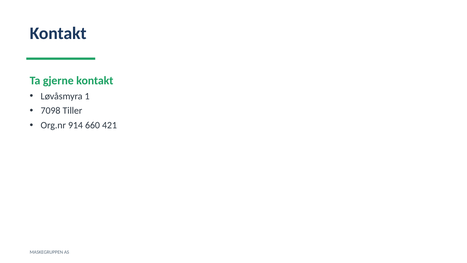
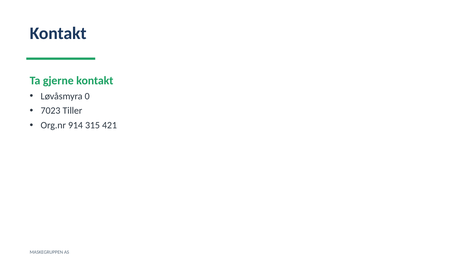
1: 1 -> 0 (87, 96)
7098: 7098 -> 7023 (51, 111)
660: 660 -> 315 (93, 125)
